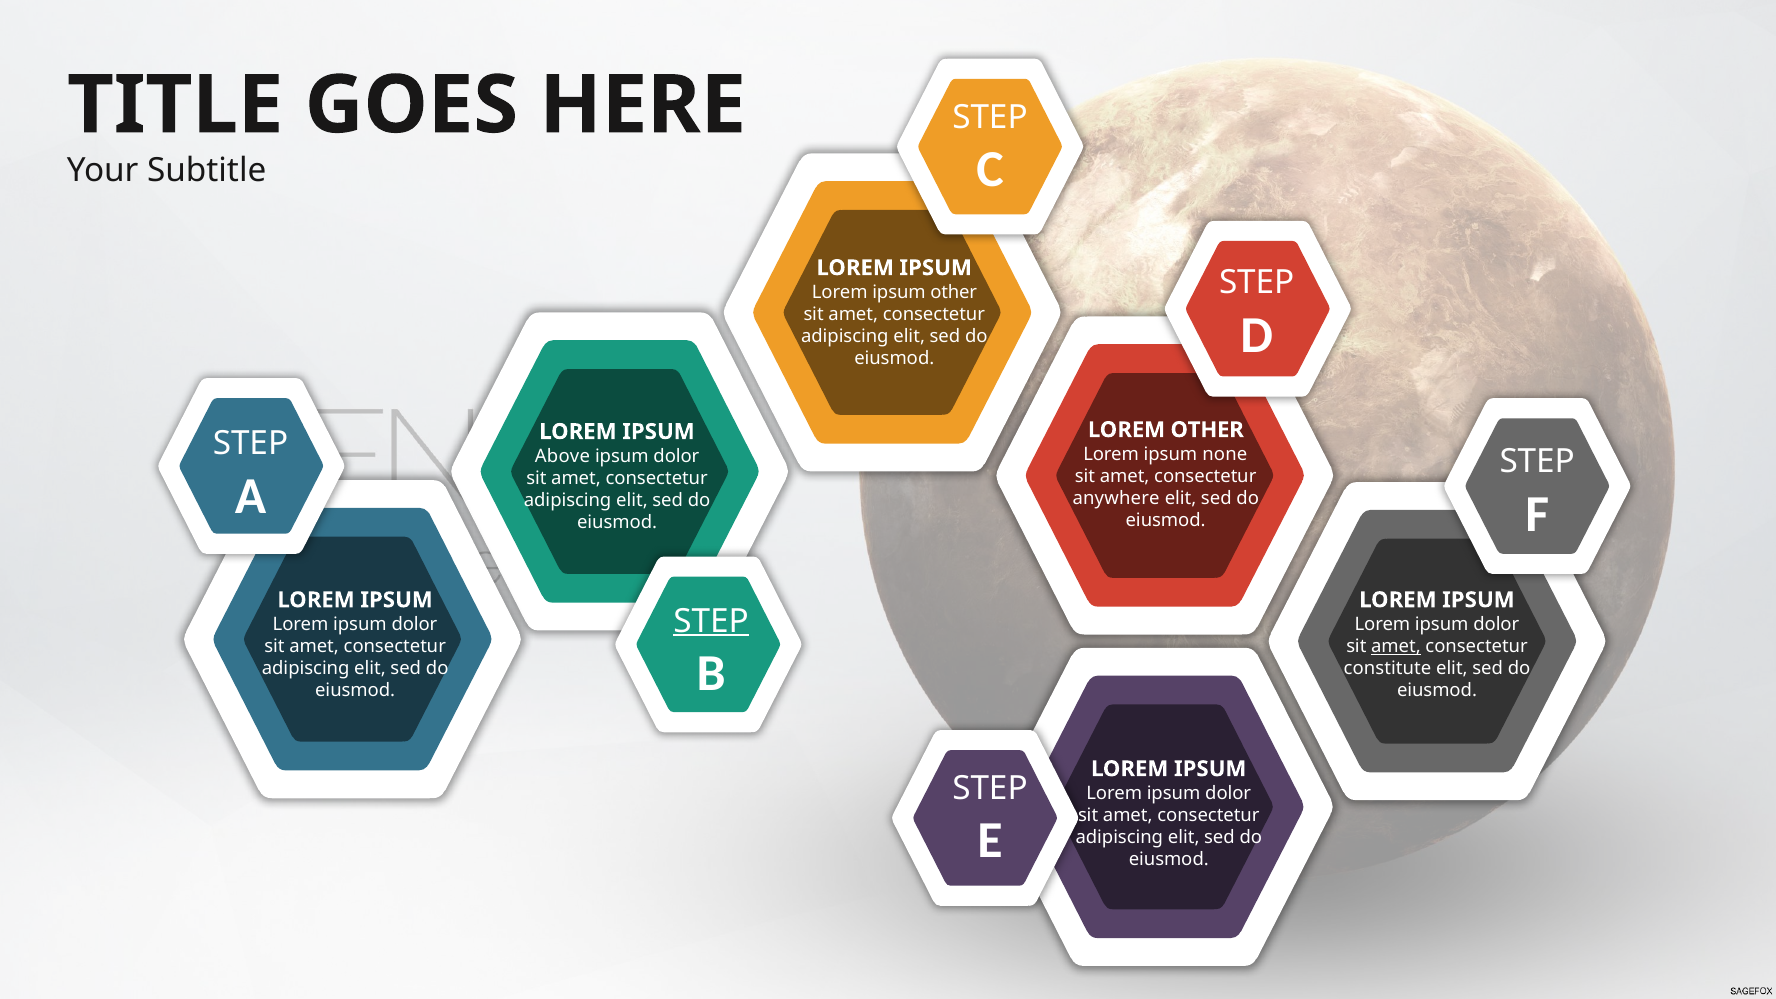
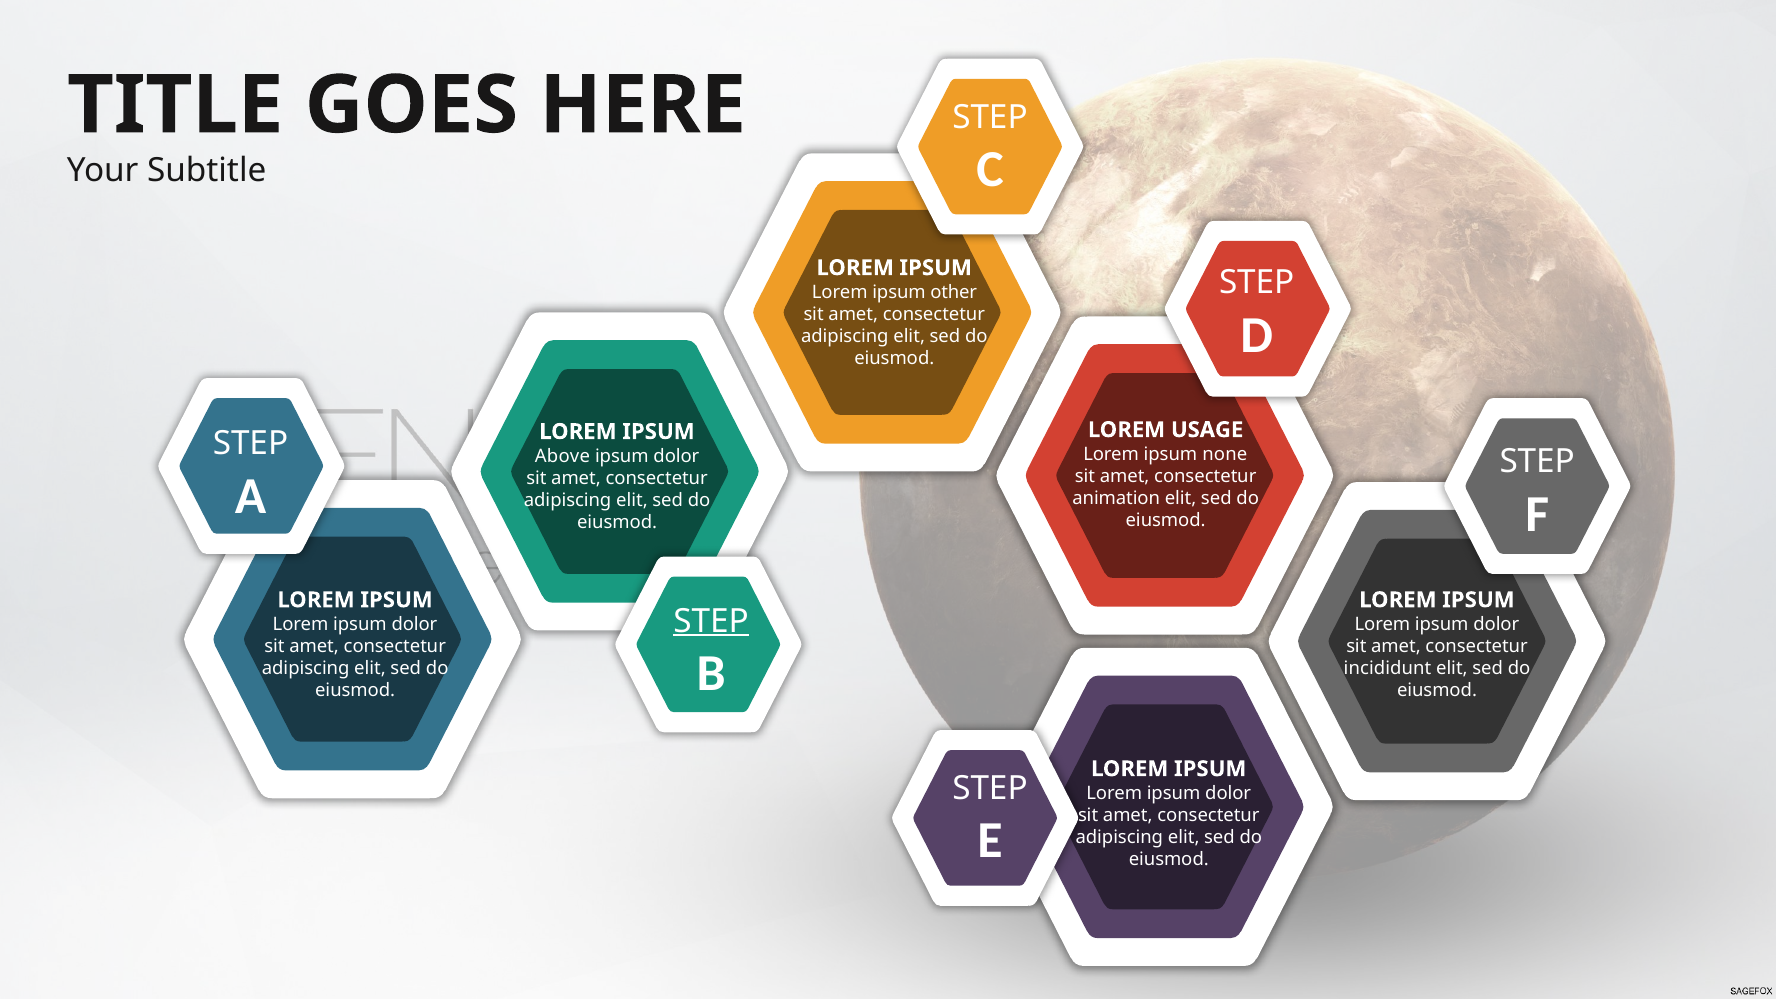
LOREM OTHER: OTHER -> USAGE (1207, 430)
anywhere: anywhere -> animation (1116, 498)
amet underline: present -> none (1396, 646)
constitute: constitute -> incididunt (1387, 669)
